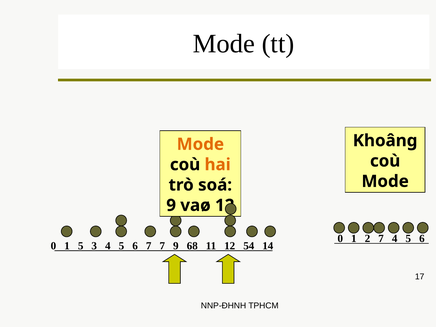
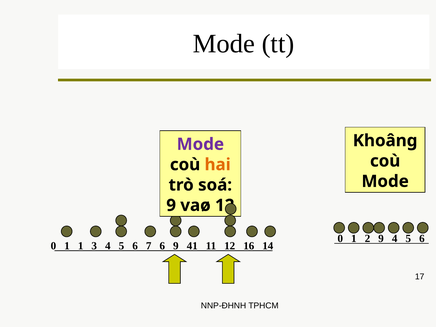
Mode colour: orange -> purple (200, 144)
2 7: 7 -> 9 (381, 238)
1 5: 5 -> 1 (81, 246)
7 7: 7 -> 6 (162, 246)
68: 68 -> 41 (192, 246)
54: 54 -> 16 (249, 246)
